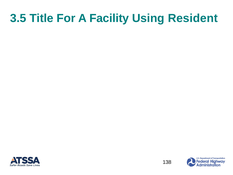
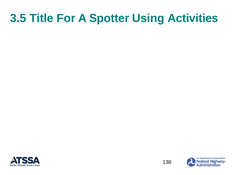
Facility: Facility -> Spotter (109, 18)
Resident: Resident -> Activities (193, 18)
